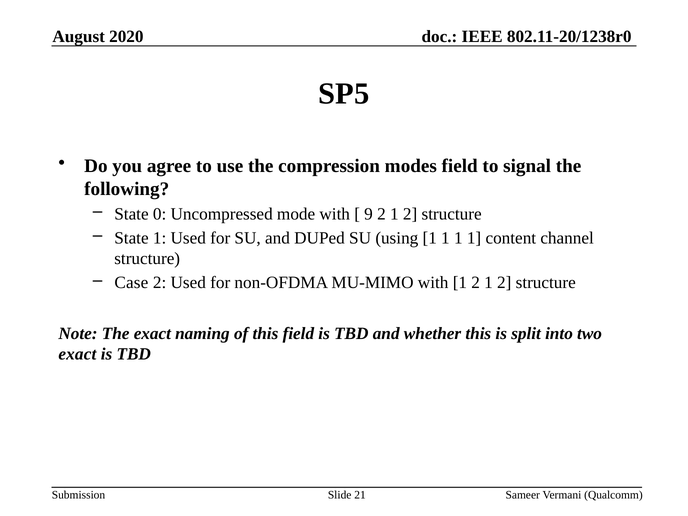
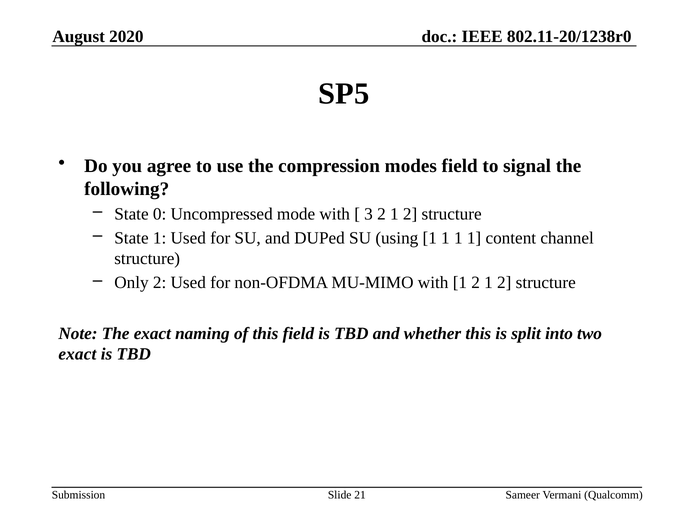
9: 9 -> 3 (369, 214)
Case: Case -> Only (131, 283)
